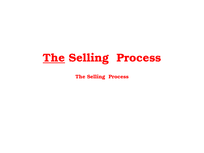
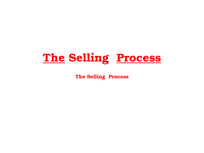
Process underline: none -> present (139, 58)
